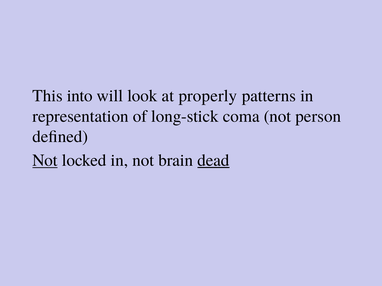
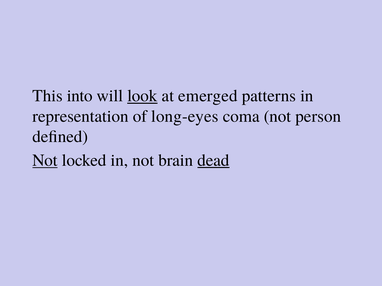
look underline: none -> present (142, 96)
properly: properly -> emerged (208, 96)
long-stick: long-stick -> long-eyes (185, 116)
